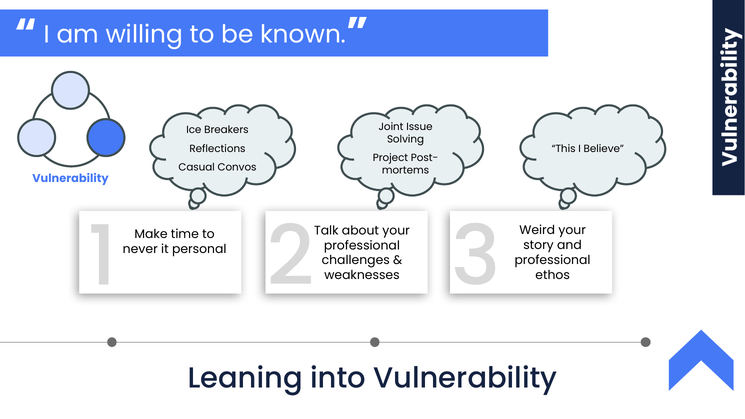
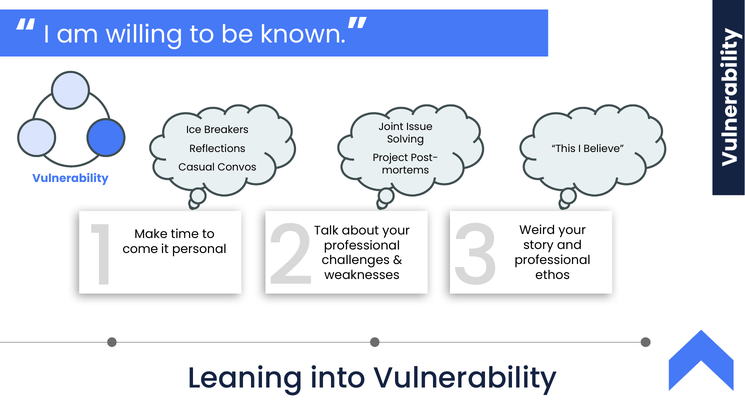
never: never -> come (140, 249)
